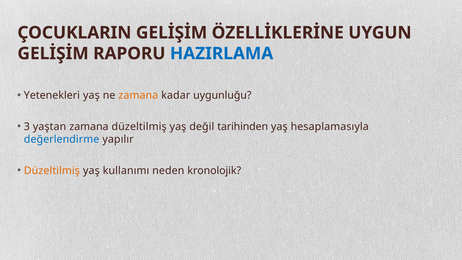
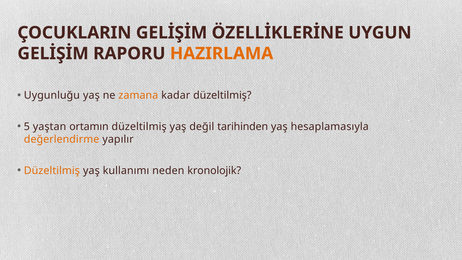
HAZIRLAMA colour: blue -> orange (222, 53)
Yetenekleri: Yetenekleri -> Uygunluğu (52, 95)
kadar uygunluğu: uygunluğu -> düzeltilmiş (222, 95)
3: 3 -> 5 (27, 127)
yaştan zamana: zamana -> ortamın (89, 127)
değerlendirme colour: blue -> orange (62, 139)
